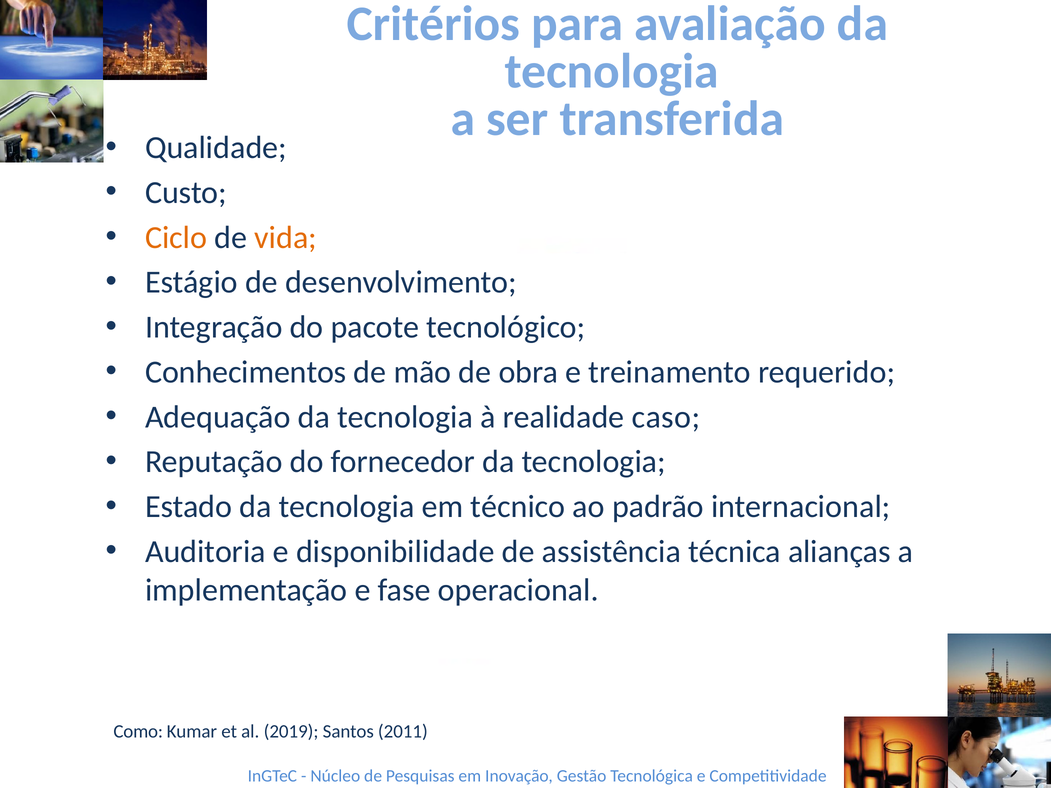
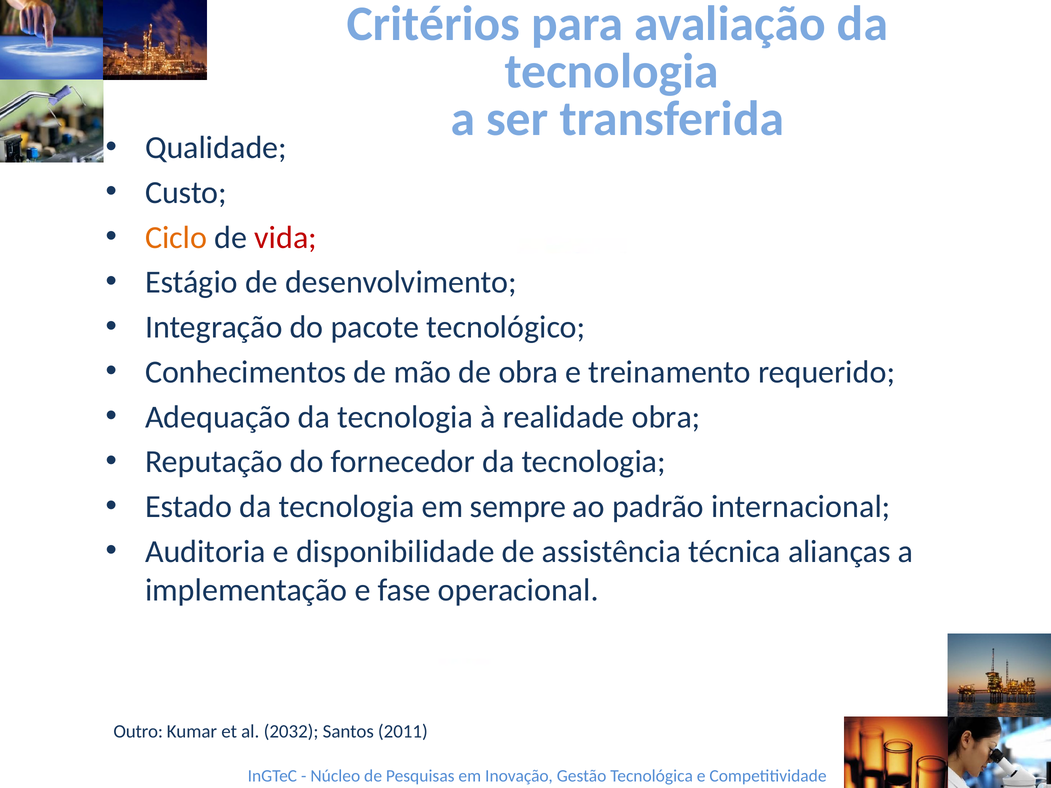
vida colour: orange -> red (286, 238)
realidade caso: caso -> obra (666, 417)
técnico: técnico -> sempre (518, 507)
Como: Como -> Outro (138, 732)
2019: 2019 -> 2032 (291, 732)
